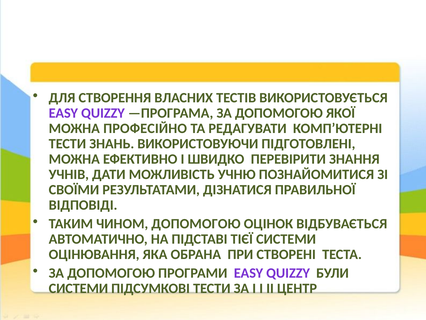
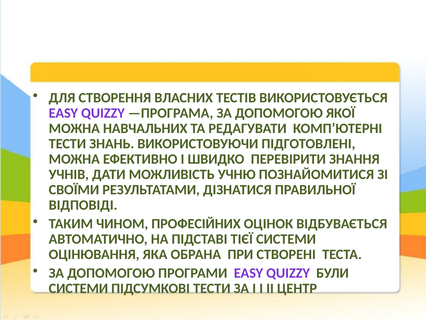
ПРОФЕСІЙНО: ПРОФЕСІЙНО -> НАВЧАЛЬНИХ (145, 128)
ЧИНОМ ДОПОМОГОЮ: ДОПОМОГОЮ -> ПРОФЕСІЙНИХ (196, 224)
